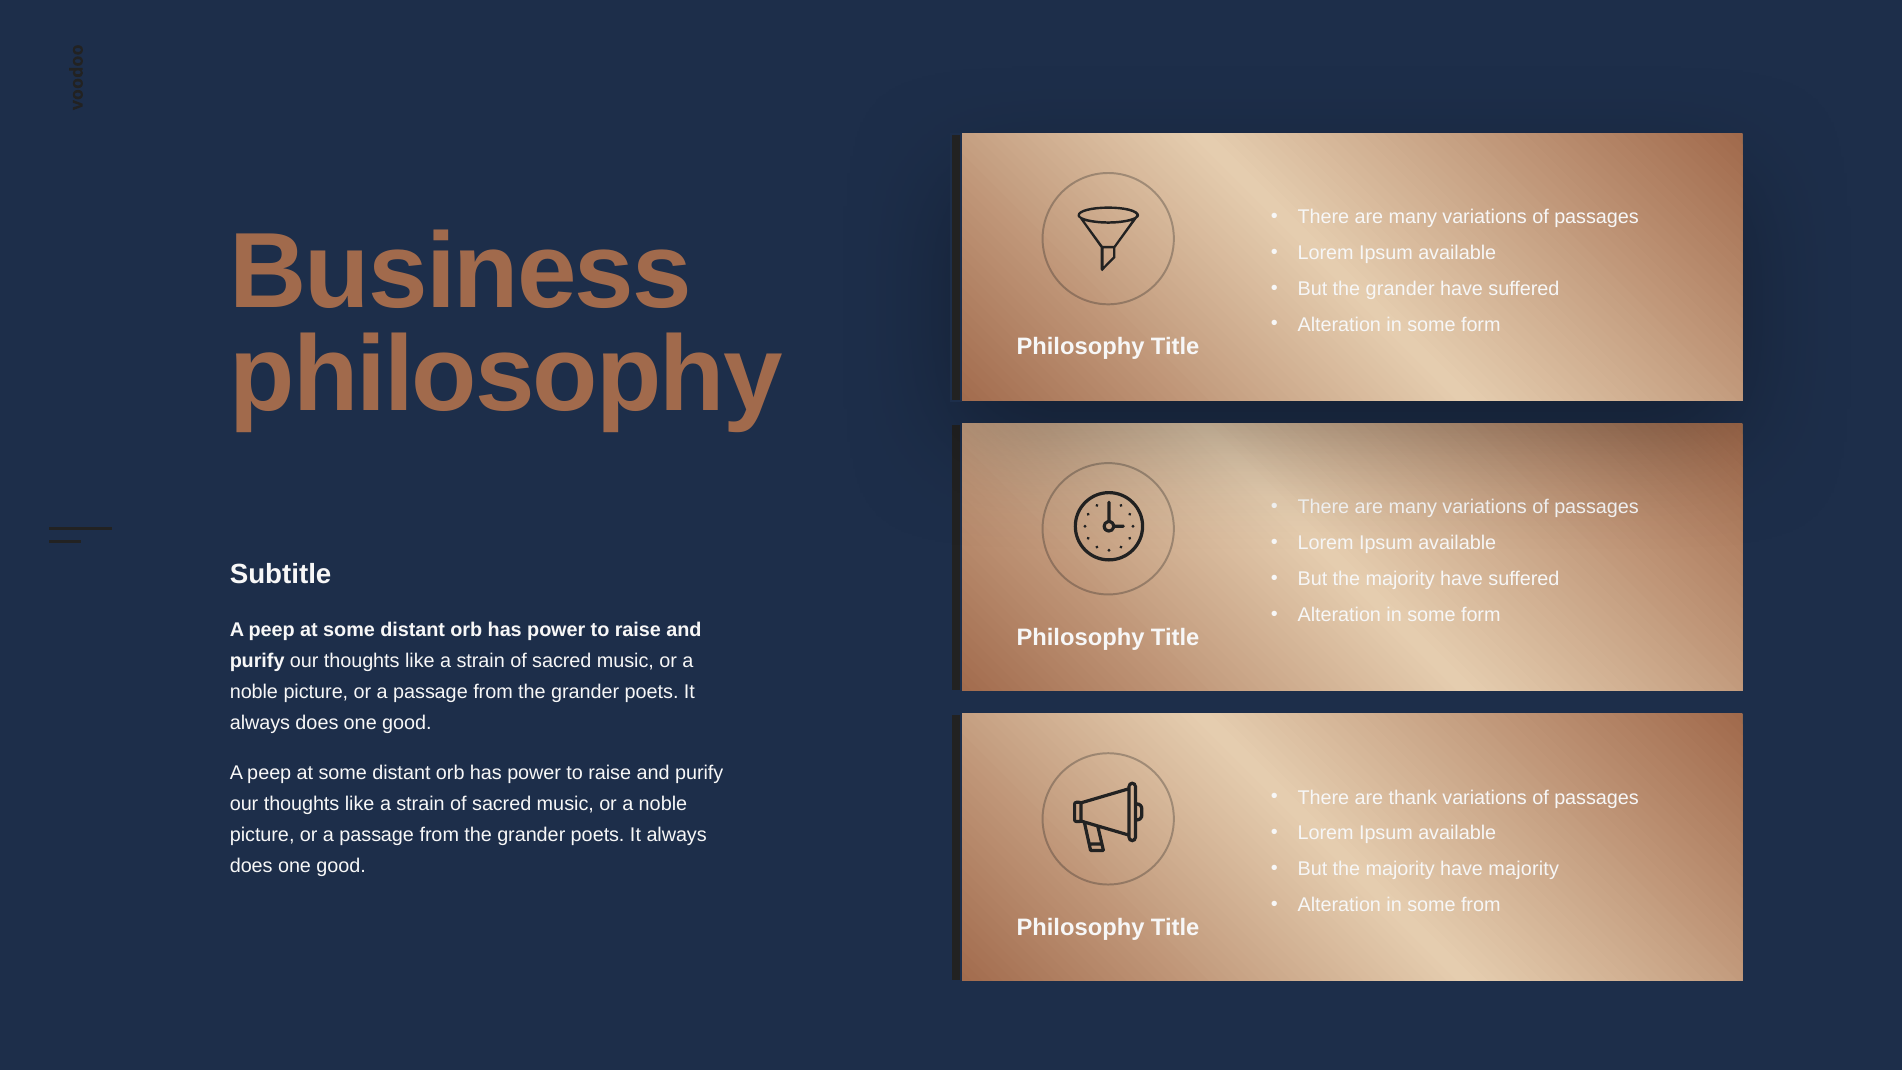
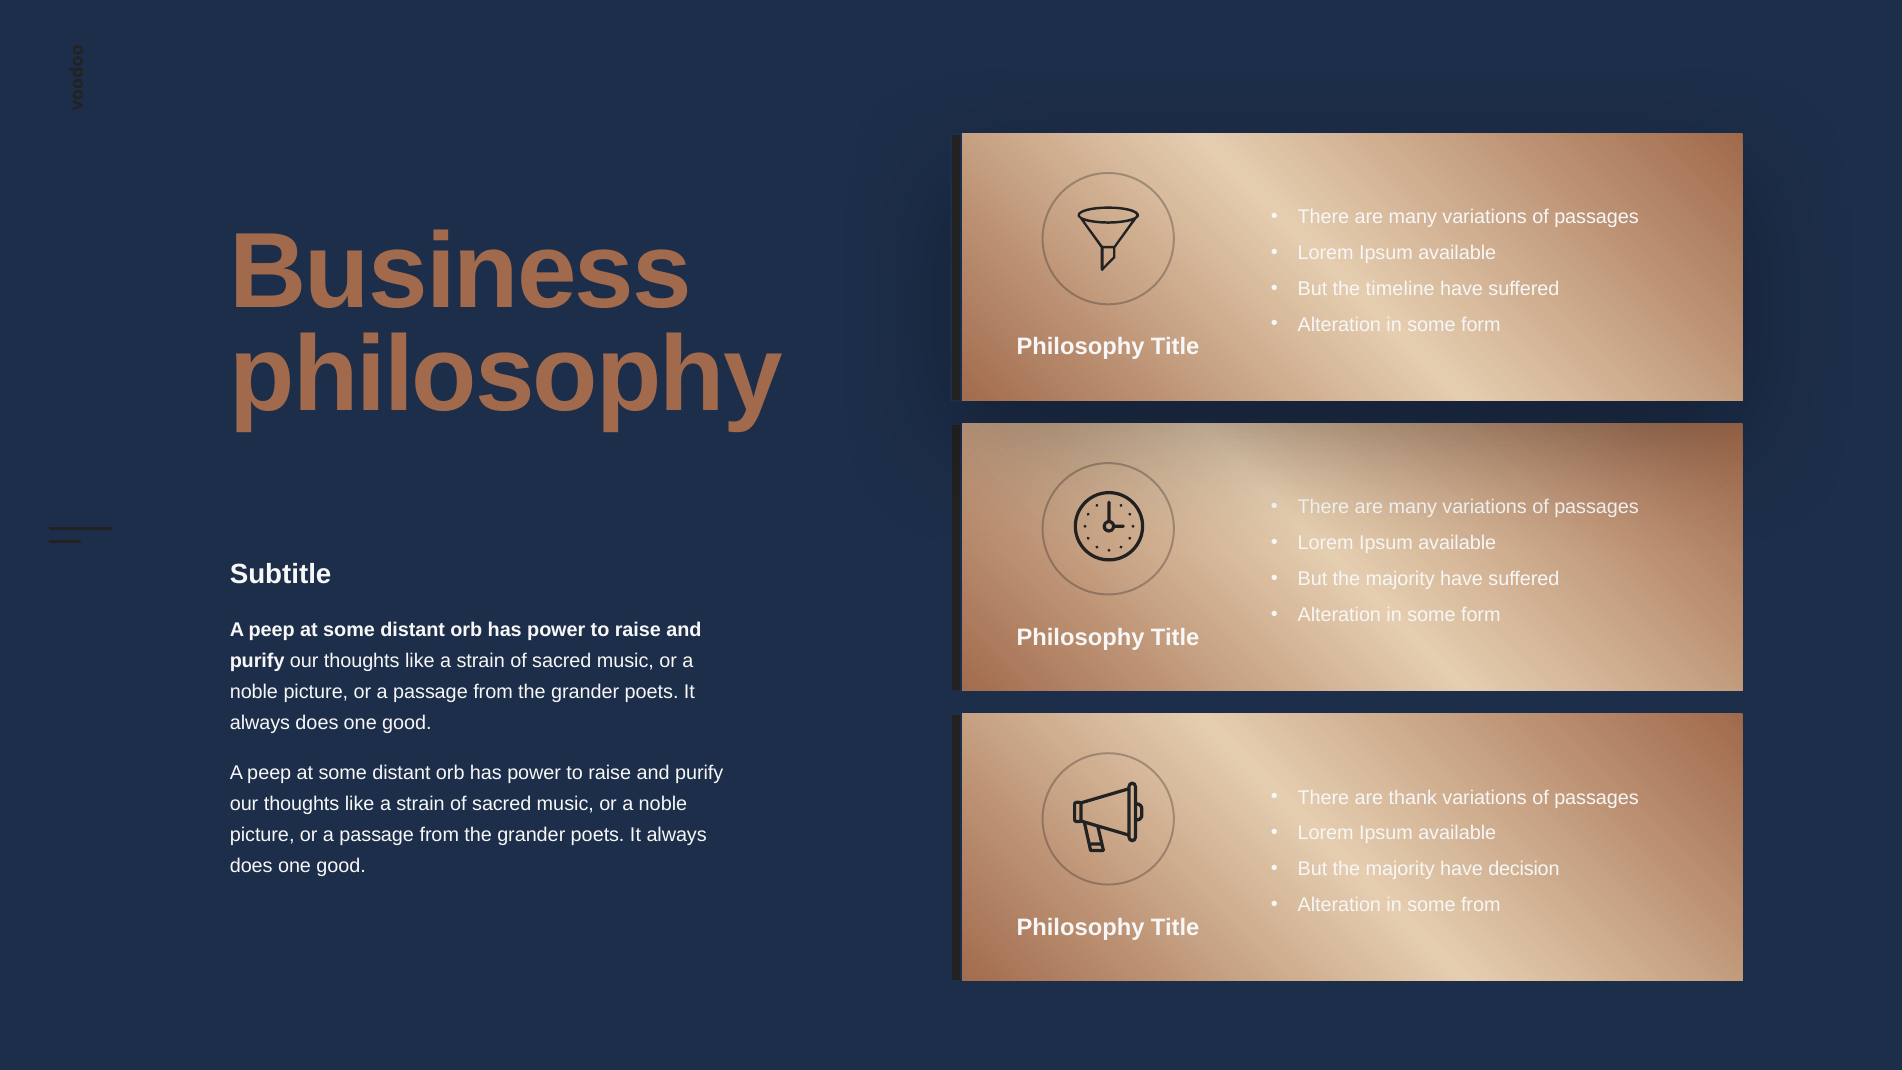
But the grander: grander -> timeline (1400, 289)
have majority: majority -> decision (1524, 869)
